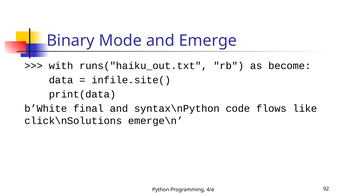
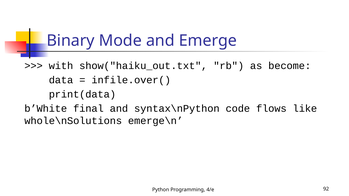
runs("haiku_out.txt: runs("haiku_out.txt -> show("haiku_out.txt (143, 66)
infile.site(: infile.site( -> infile.over( (131, 80)
click\nSolutions: click\nSolutions -> whole\nSolutions (73, 121)
